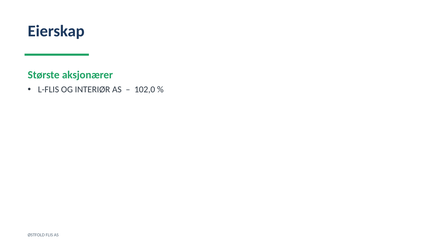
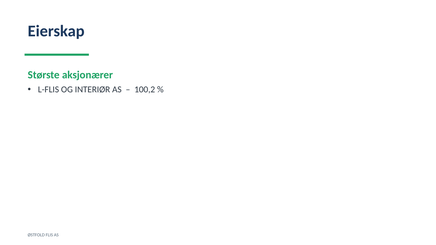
102,0: 102,0 -> 100,2 (145, 90)
